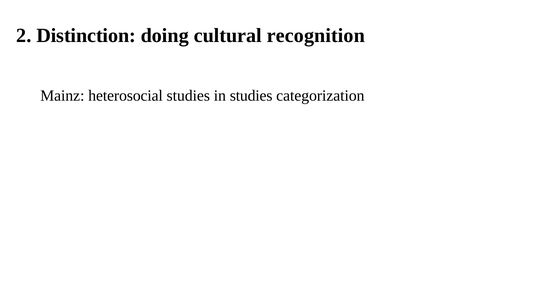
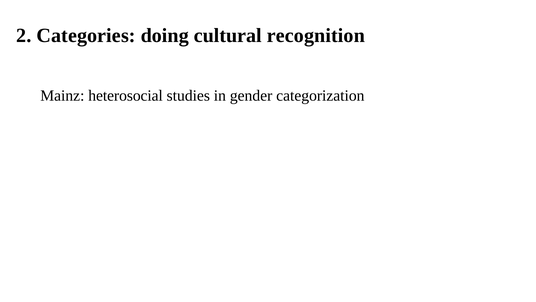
Distinction: Distinction -> Categories (86, 35)
in studies: studies -> gender (251, 95)
